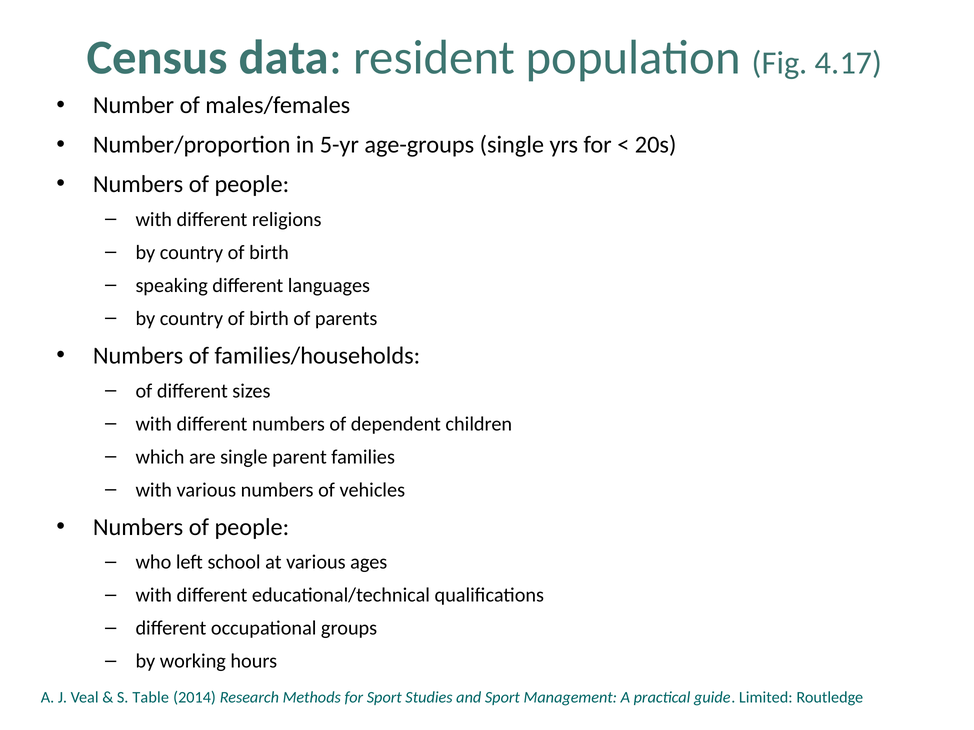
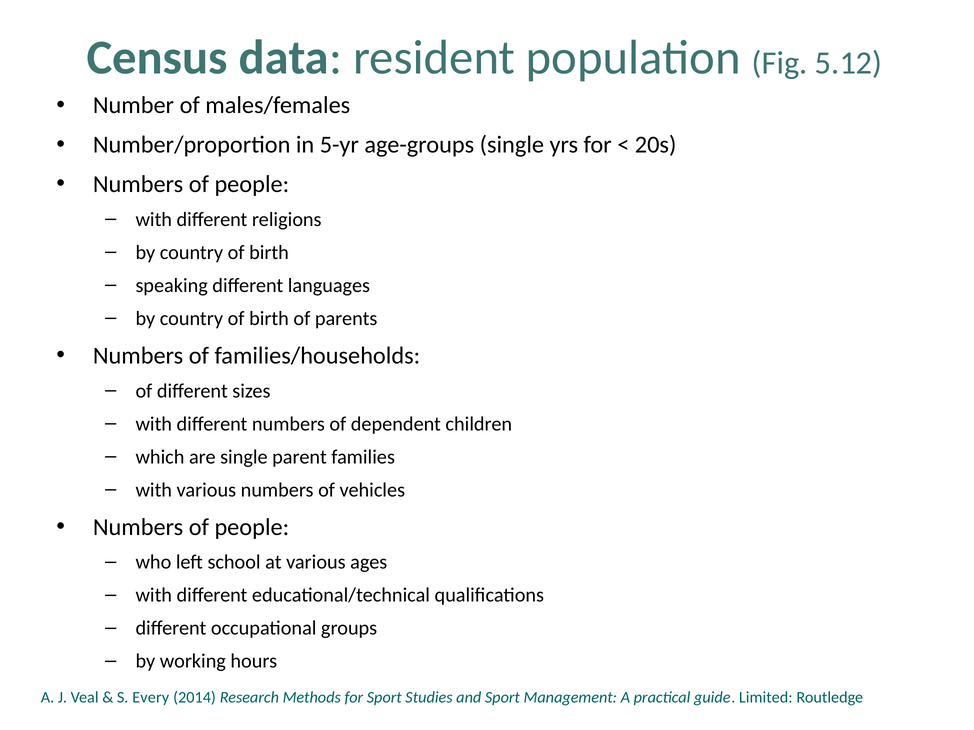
4.17: 4.17 -> 5.12 (849, 63)
Table: Table -> Every (151, 698)
